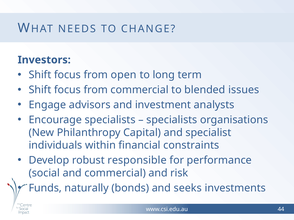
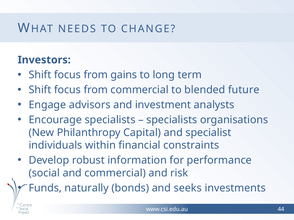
open: open -> gains (124, 75)
issues: issues -> future (244, 90)
responsible: responsible -> information (137, 161)
